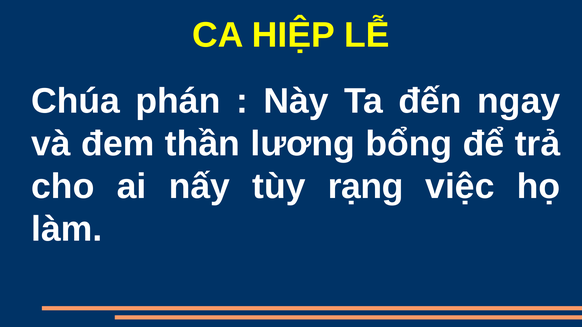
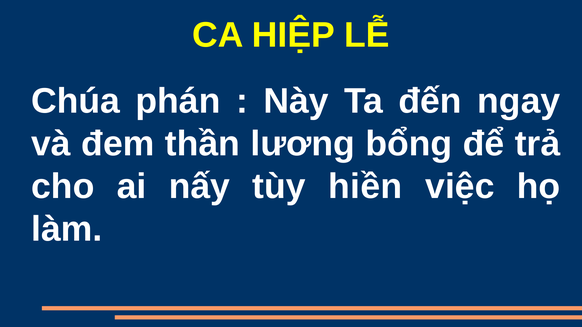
rạng: rạng -> hiền (365, 187)
